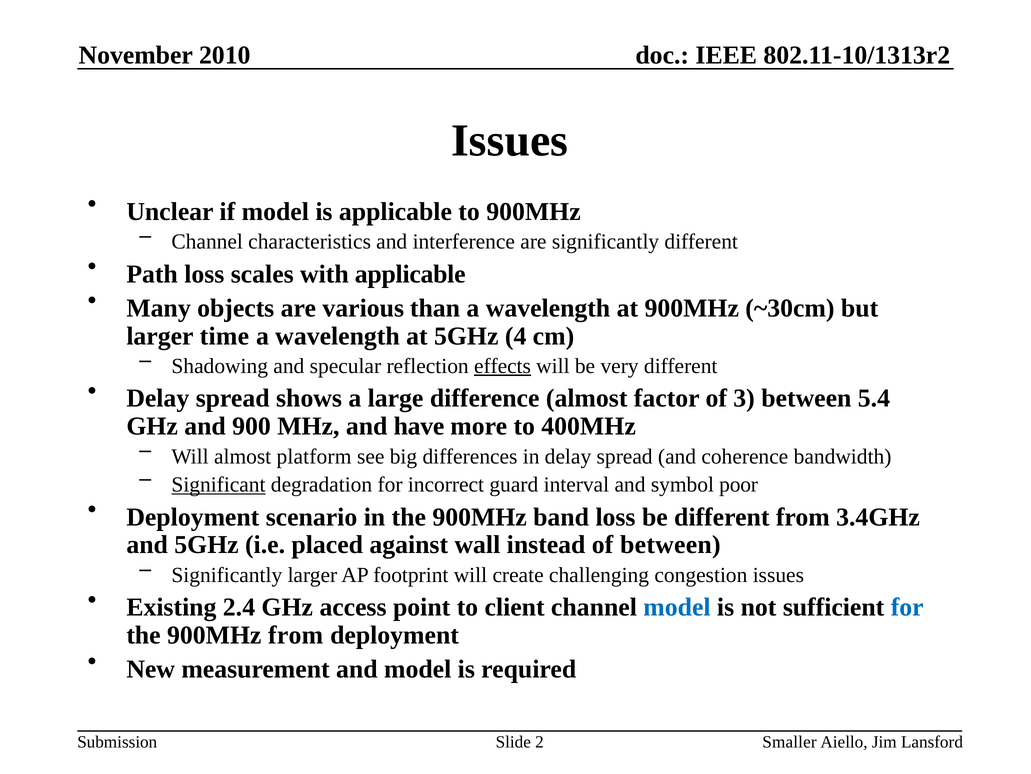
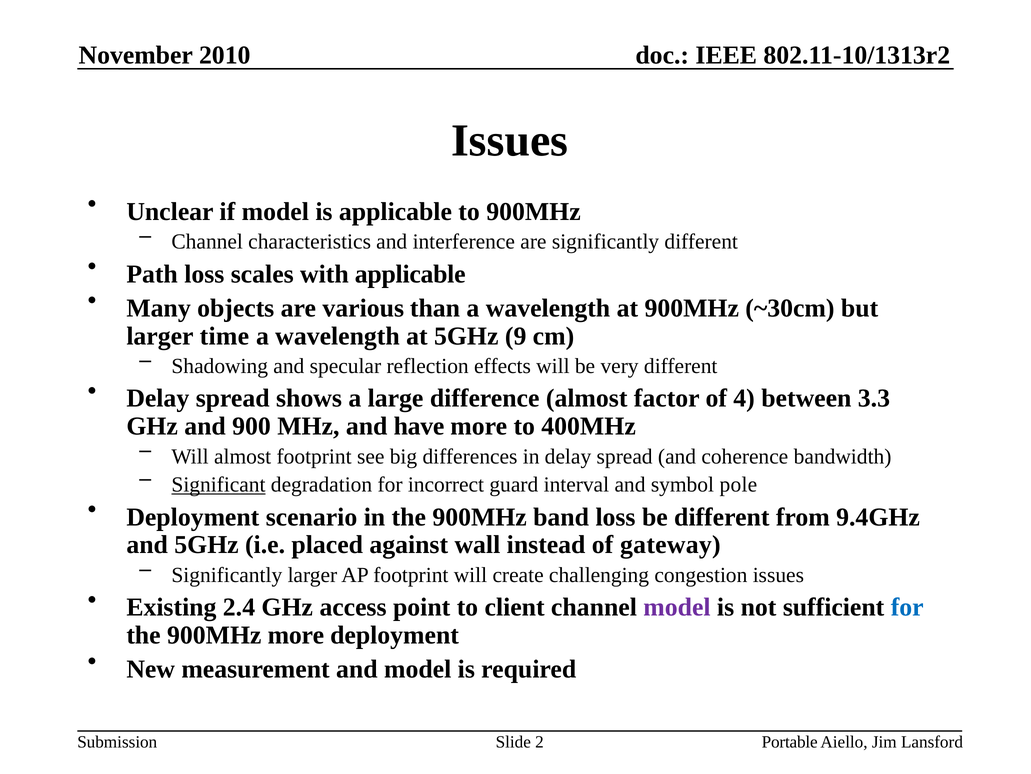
4: 4 -> 9 (516, 336)
effects underline: present -> none (502, 366)
3: 3 -> 4 (744, 398)
5.4: 5.4 -> 3.3 (874, 398)
almost platform: platform -> footprint (314, 456)
poor: poor -> pole (738, 484)
3.4GHz: 3.4GHz -> 9.4GHz (878, 517)
of between: between -> gateway (670, 544)
model colour: blue -> purple (677, 607)
900MHz from: from -> more (296, 635)
Smaller: Smaller -> Portable (790, 742)
